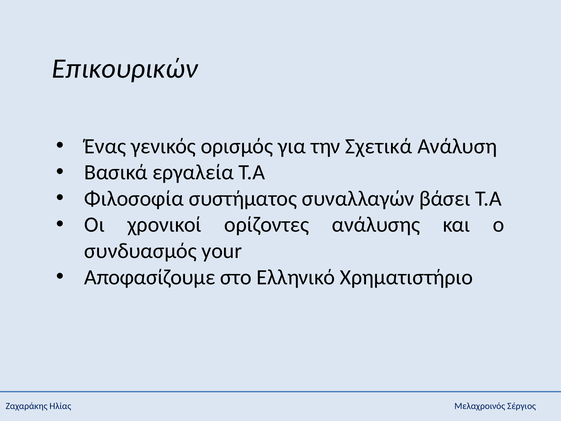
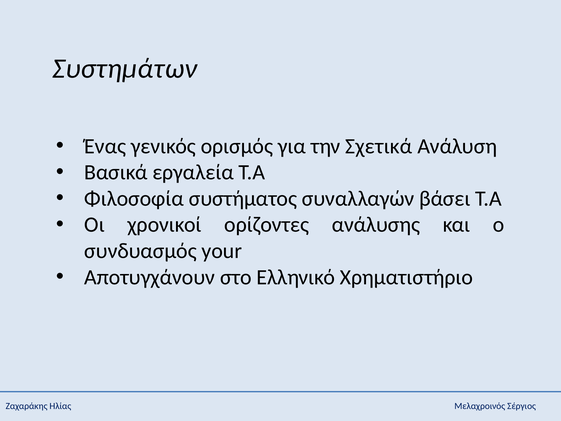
Επικουρικών: Επικουρικών -> Συστημάτων (125, 68)
Αποφασίζουμε: Αποφασίζουμε -> Αποτυγχάνουν (150, 277)
